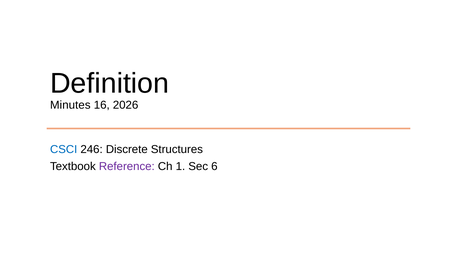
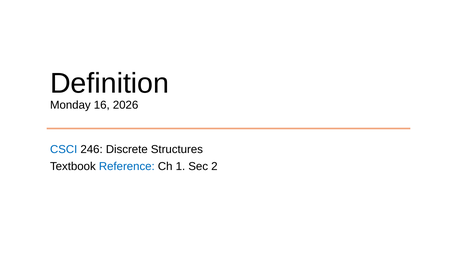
Minutes: Minutes -> Monday (70, 105)
Reference colour: purple -> blue (127, 167)
6: 6 -> 2 (214, 167)
